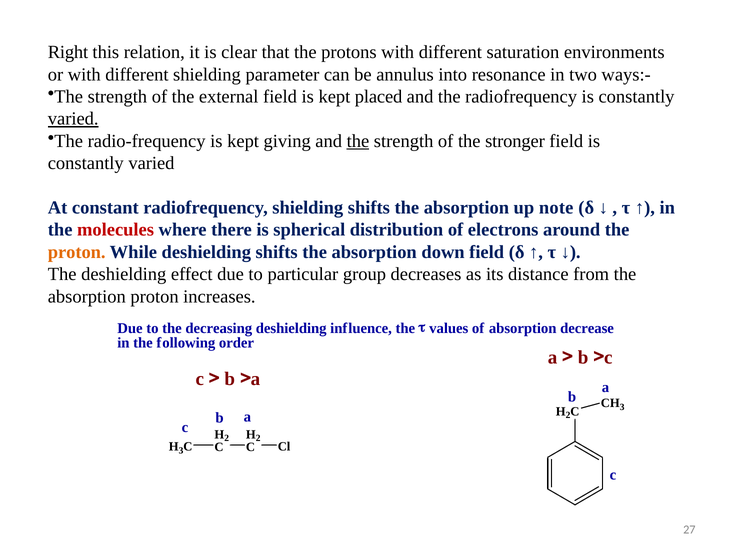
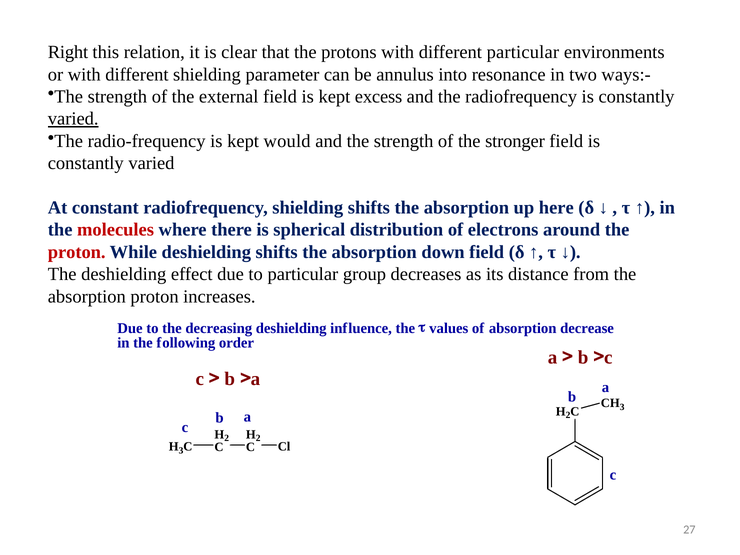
different saturation: saturation -> particular (523, 52)
placed: placed -> excess (379, 97)
giving: giving -> would (287, 141)
the underline: present -> none (358, 141)
note: note -> here (556, 208)
proton colour: orange -> red (77, 252)
